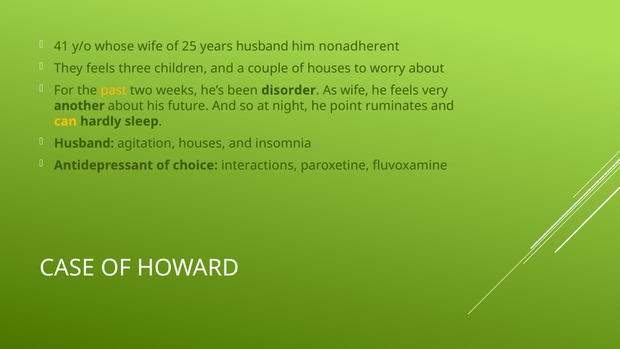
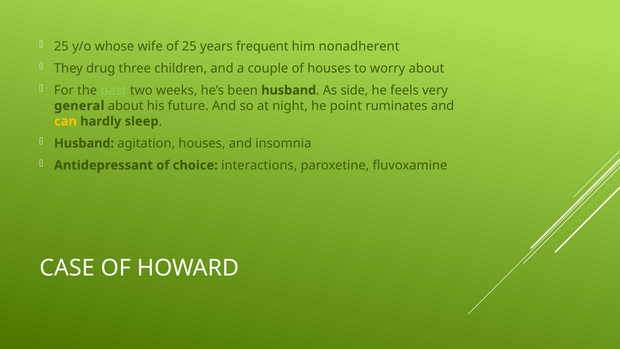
41: 41 -> 25 (61, 46)
years husband: husband -> frequent (262, 46)
They feels: feels -> drug (101, 68)
past colour: yellow -> light green (114, 90)
been disorder: disorder -> husband (289, 90)
As wife: wife -> side (354, 90)
another: another -> general (79, 106)
